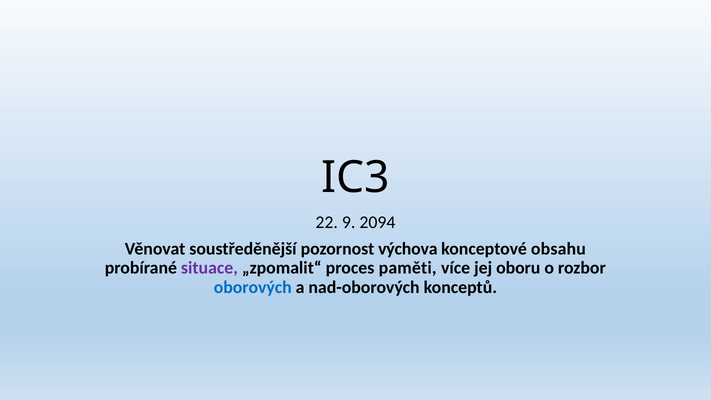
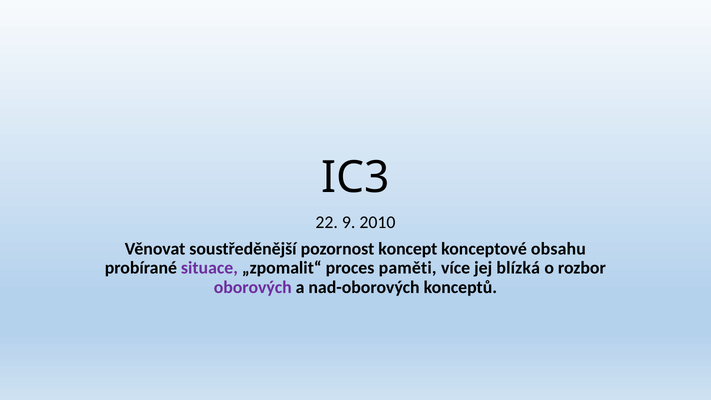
2094: 2094 -> 2010 (377, 222)
výchova: výchova -> koncept (408, 249)
oboru: oboru -> blízká (518, 268)
oborových colour: blue -> purple (253, 287)
